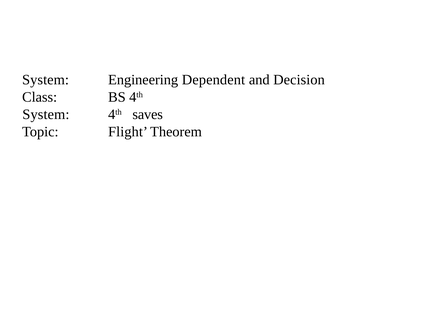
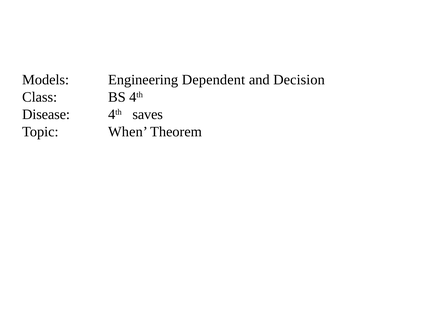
System: System -> Models (46, 80)
System: System -> Disease (46, 114)
Flight: Flight -> When (128, 131)
